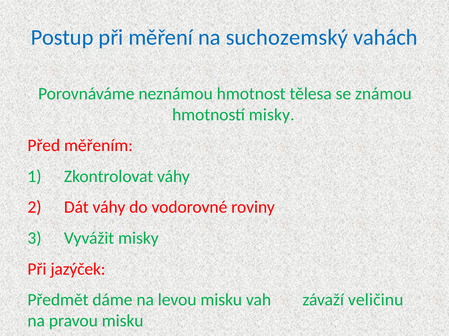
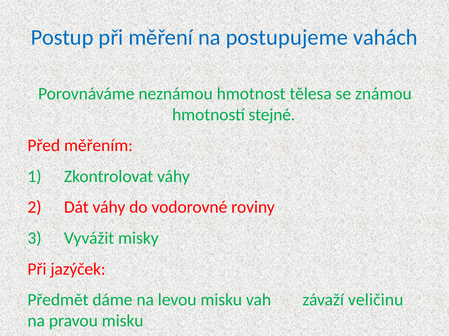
suchozemský: suchozemský -> postupujeme (287, 38)
hmotností misky: misky -> stejné (272, 115)
